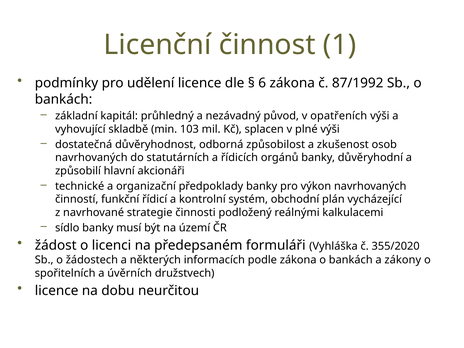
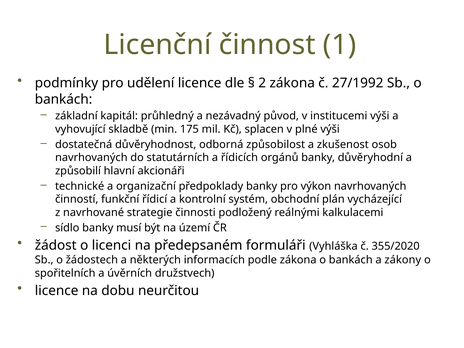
6: 6 -> 2 (262, 83)
87/1992: 87/1992 -> 27/1992 (358, 83)
opatřeních: opatřeních -> institucemi (339, 116)
103: 103 -> 175 (189, 129)
